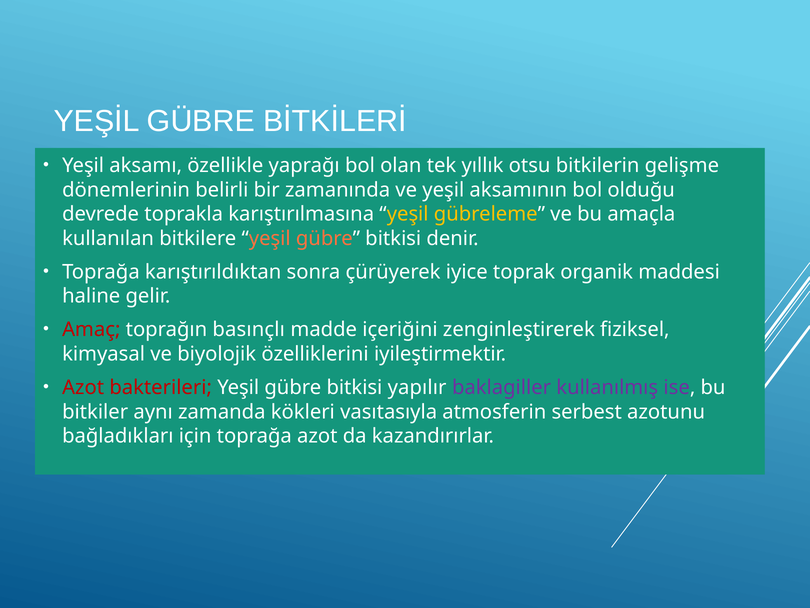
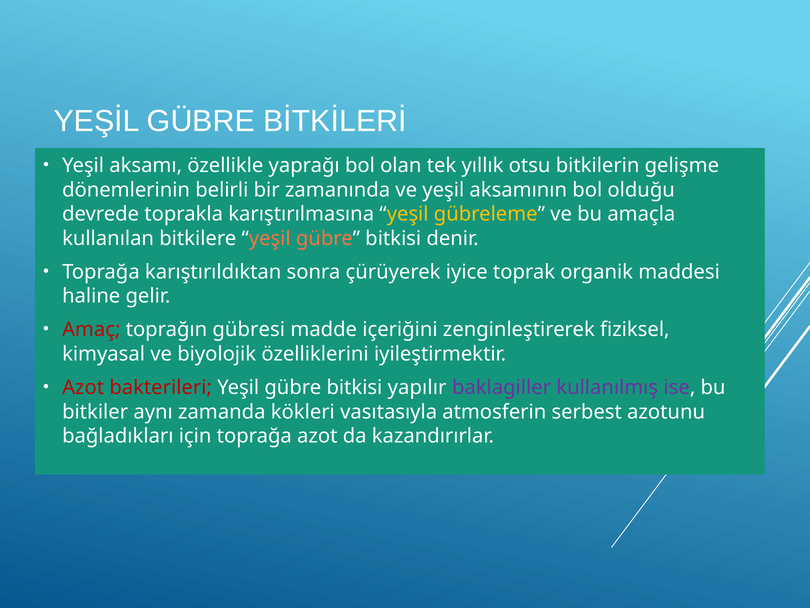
basınçlı: basınçlı -> gübresi (249, 329)
